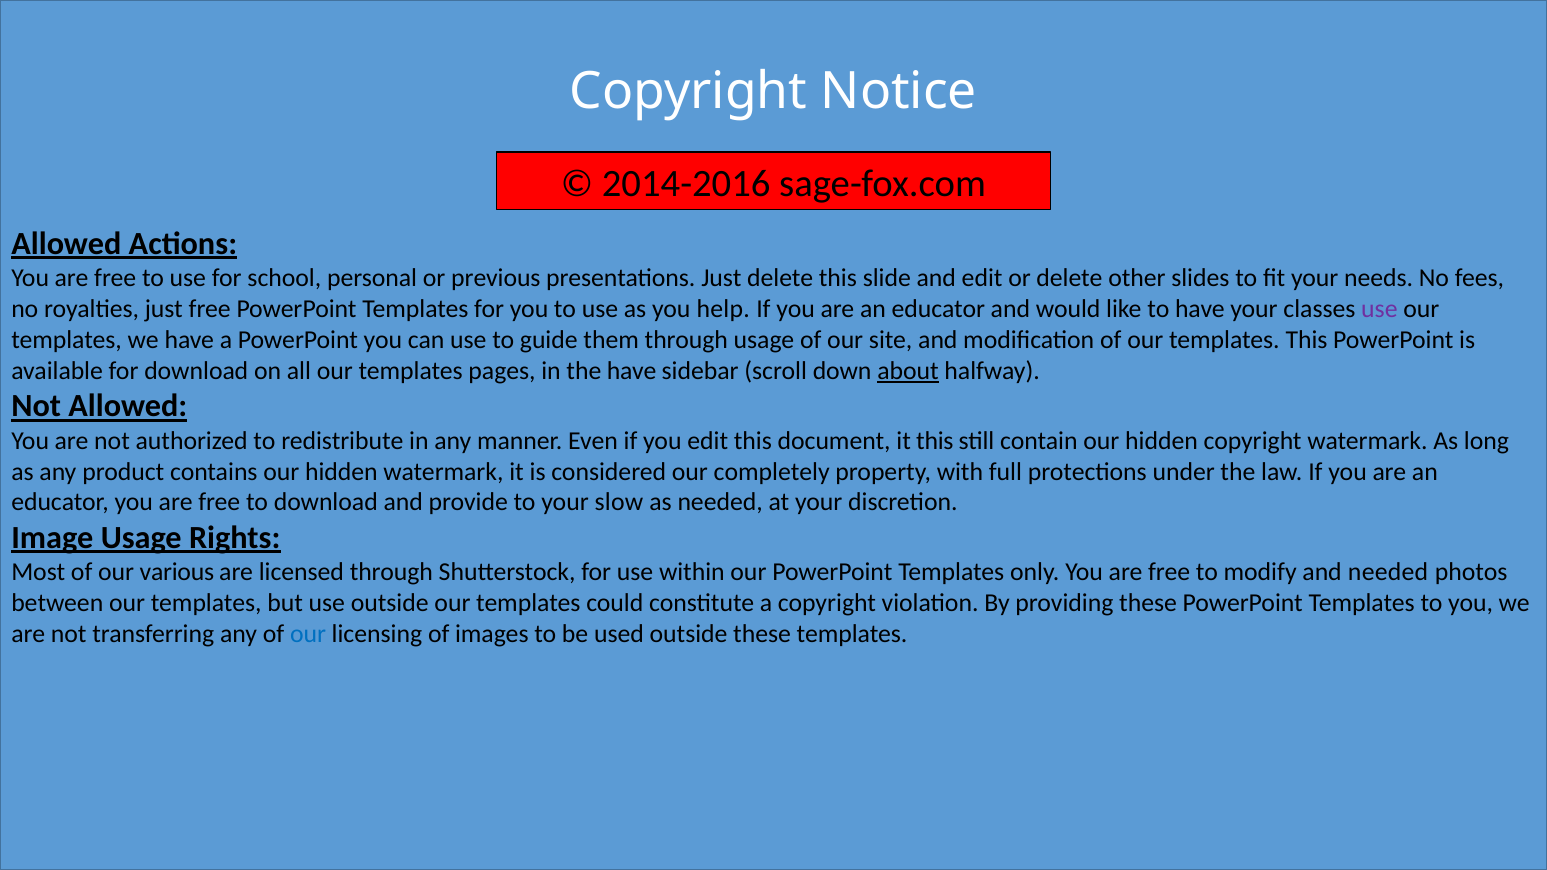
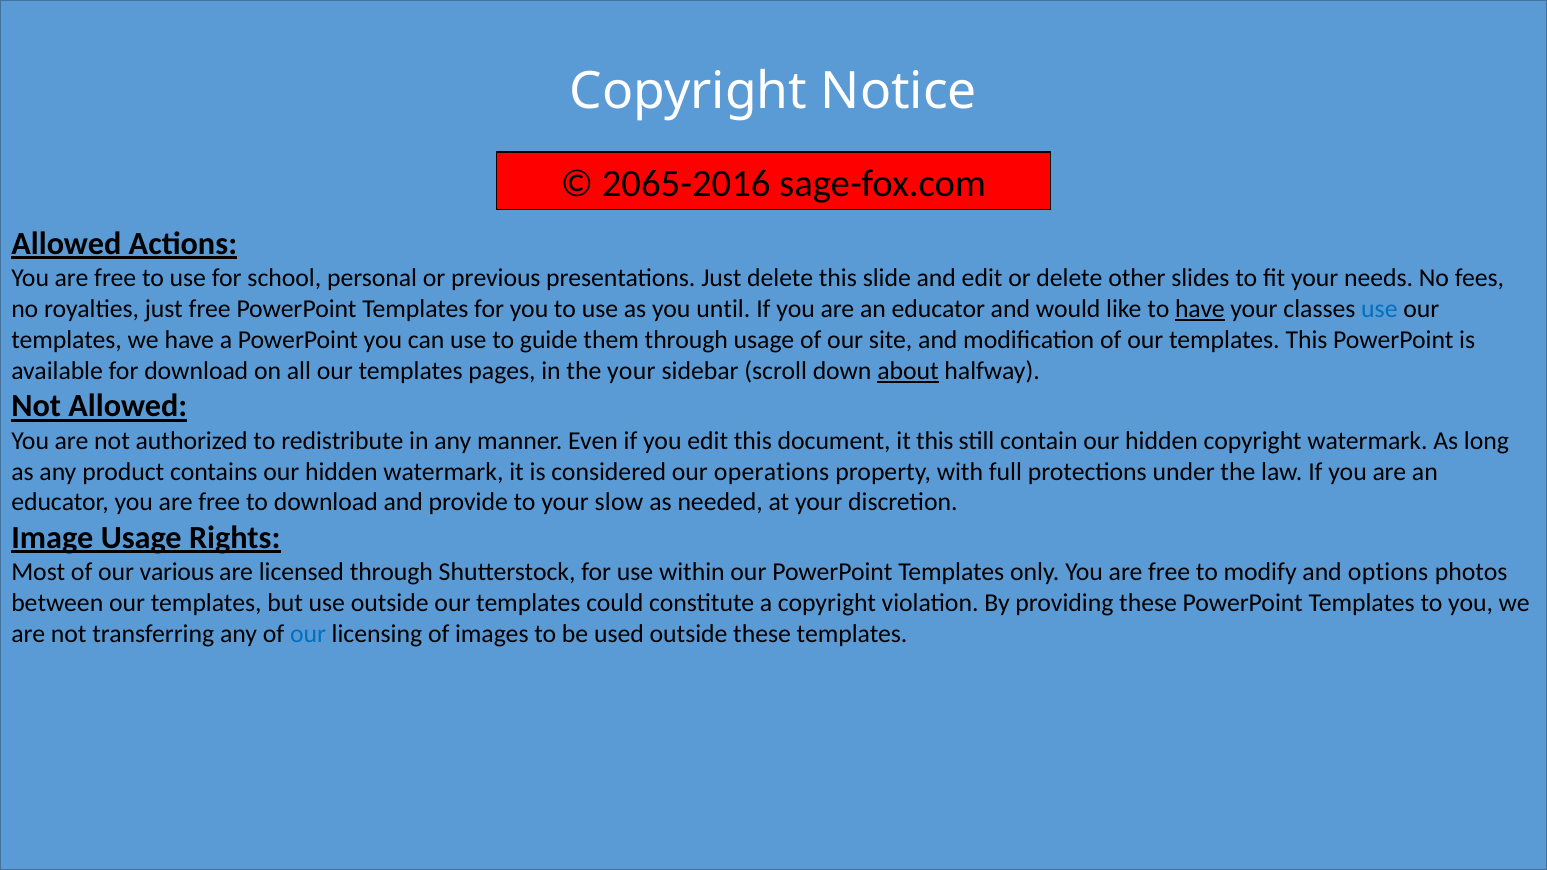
2014-2016: 2014-2016 -> 2065-2016 (686, 184)
help: help -> until (723, 309)
have underline: none -> present (1200, 309)
use colour: purple -> blue (1379, 309)
the have: have -> your (631, 371)
completely: completely -> operations (772, 472)
and needed: needed -> options (1388, 572)
